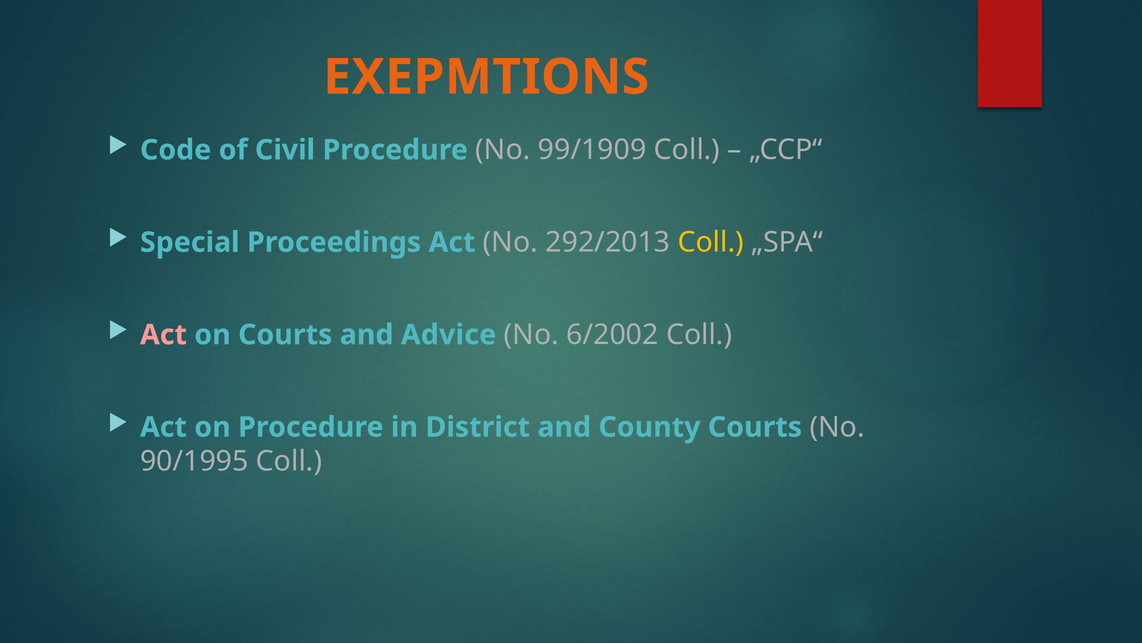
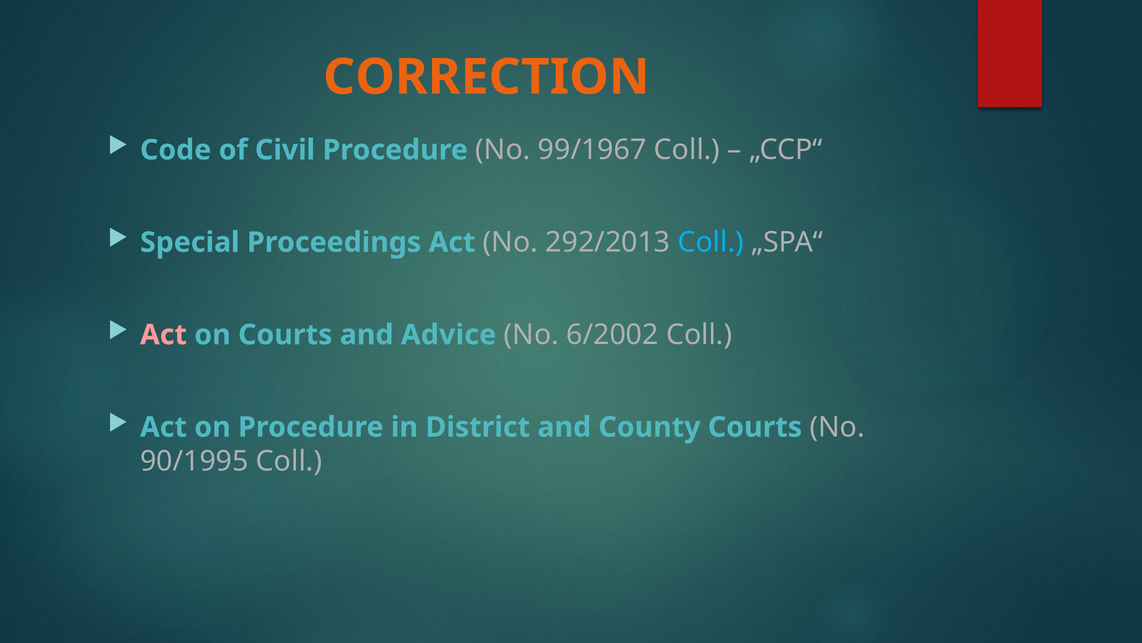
EXEPMTIONS: EXEPMTIONS -> CORRECTION (486, 77)
99/1909: 99/1909 -> 99/1967 (592, 150)
Coll colour: yellow -> light blue (711, 242)
